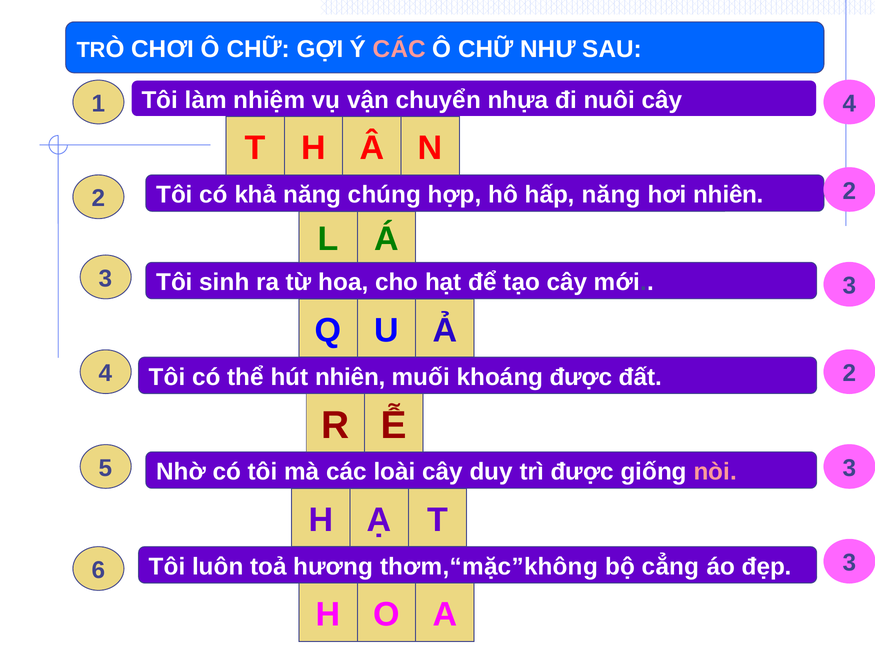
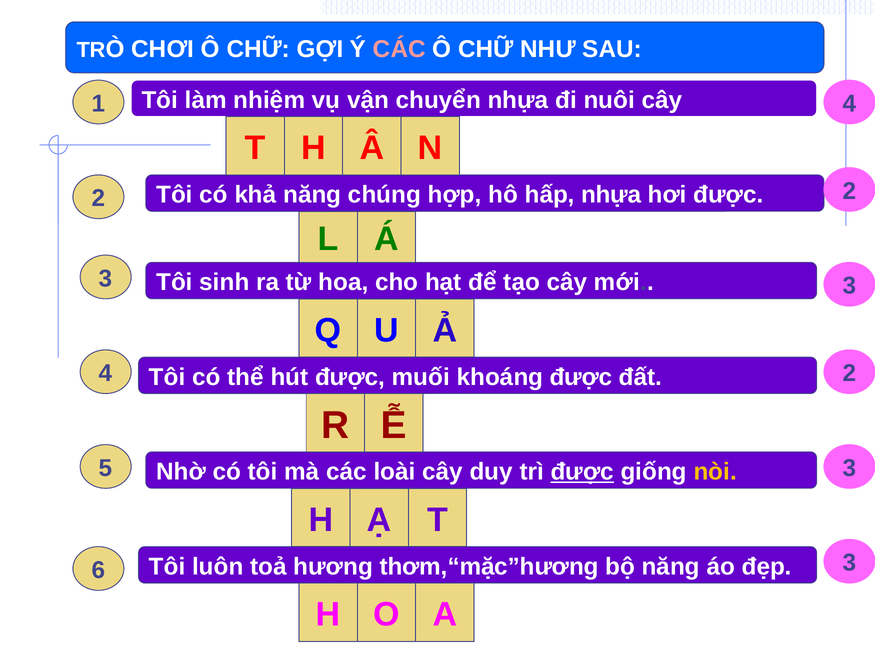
hấp năng: năng -> nhựa (611, 195)
hơi nhiên: nhiên -> được (728, 195)
hút nhiên: nhiên -> được (350, 377)
được underline: none -> present (582, 472)
nòi colour: pink -> yellow (715, 472)
thơm,“mặc”không: thơm,“mặc”không -> thơm,“mặc”hương (489, 567)
bộ cẳng: cẳng -> năng (671, 567)
